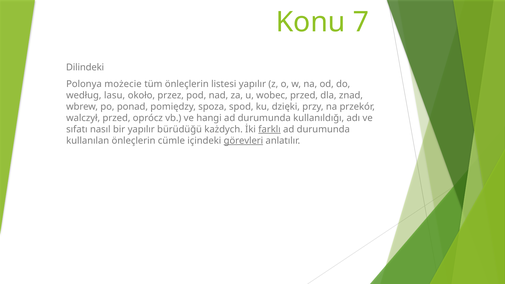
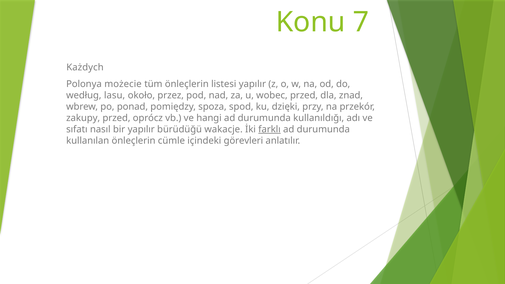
Dilindeki: Dilindeki -> Każdych (85, 67)
walczył: walczył -> zakupy (83, 118)
każdych: każdych -> wakacje (224, 129)
görevleri underline: present -> none (243, 141)
